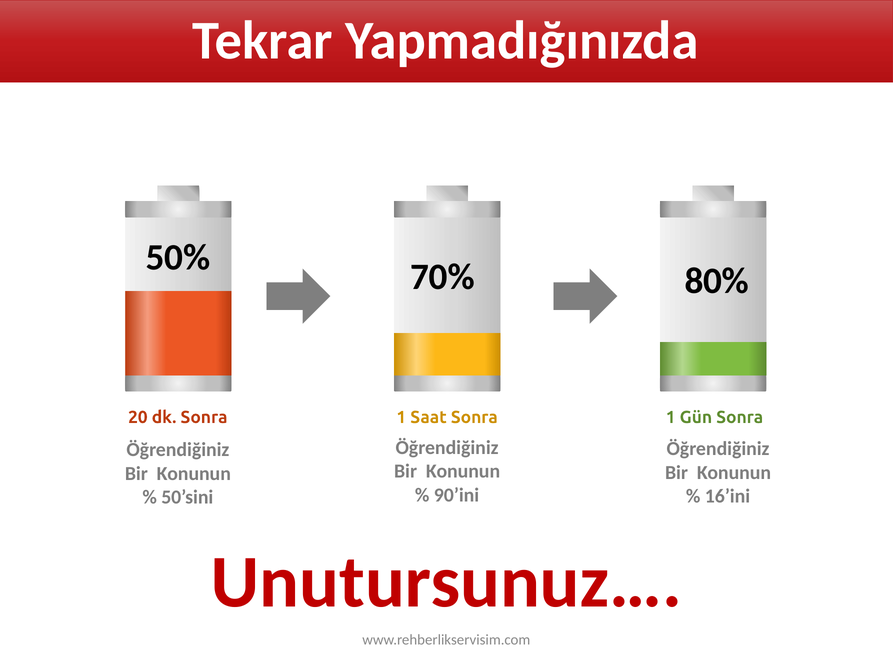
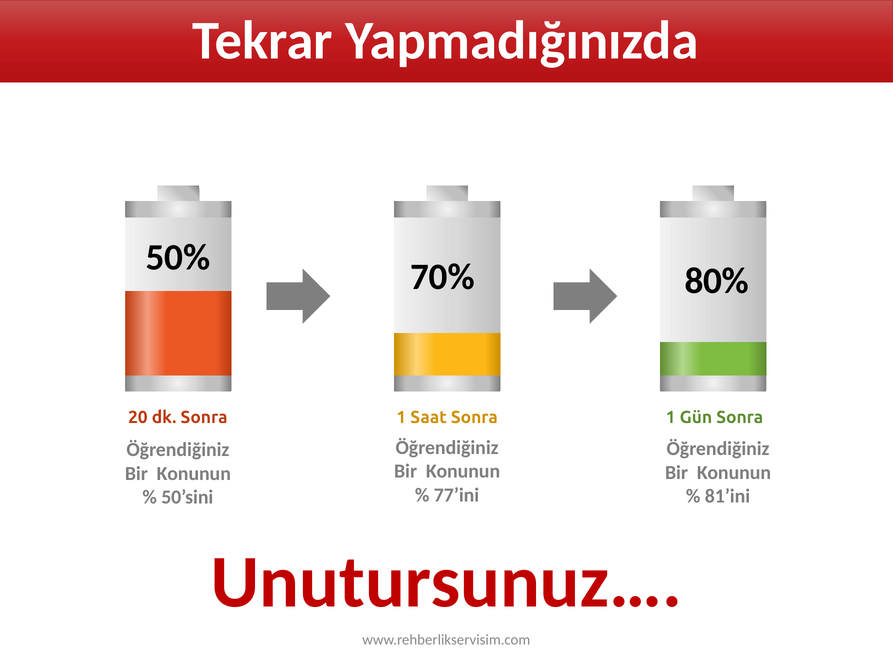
90’ini: 90’ini -> 77’ini (457, 495)
16’ini: 16’ini -> 81’ini (727, 496)
